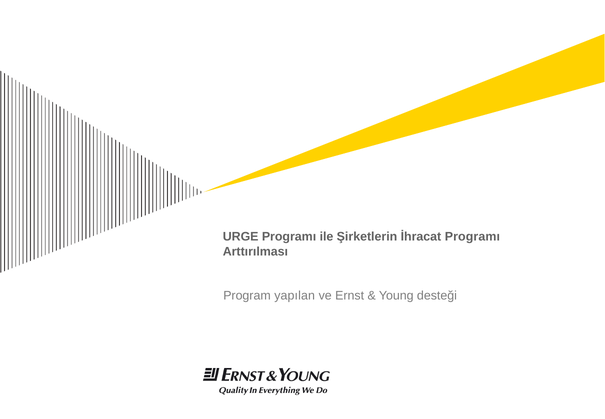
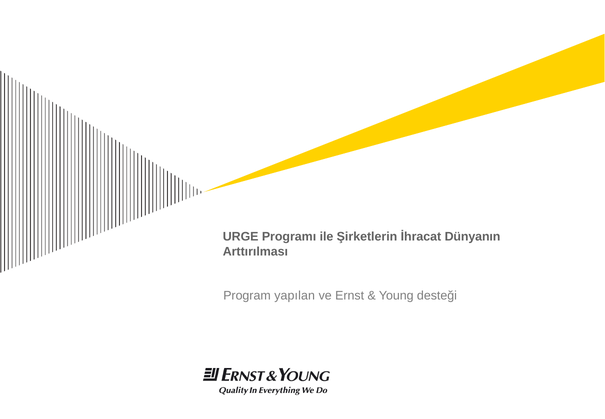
İhracat Programı: Programı -> Dünyanın (473, 237)
